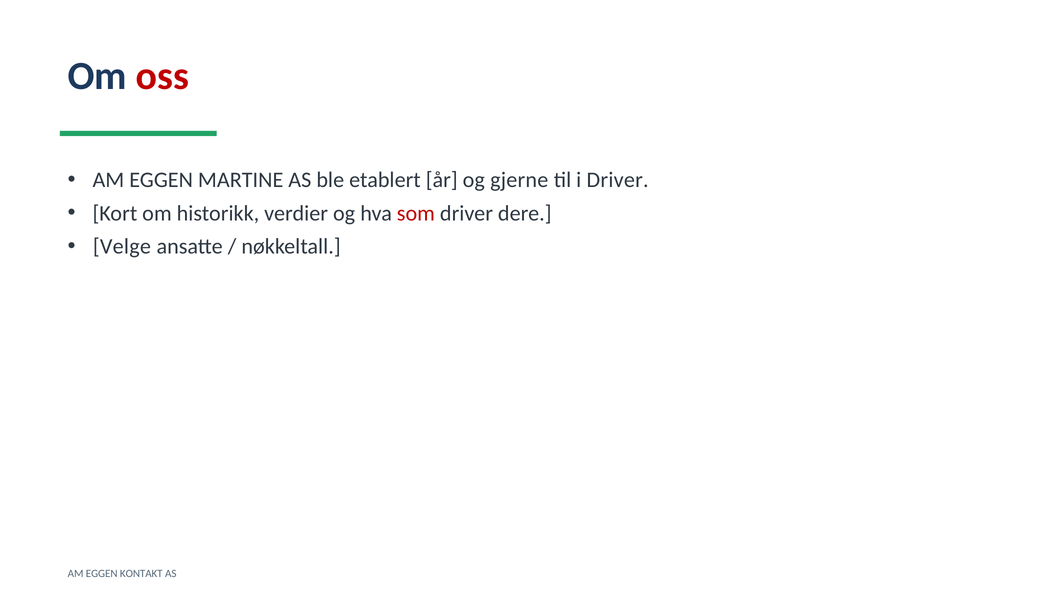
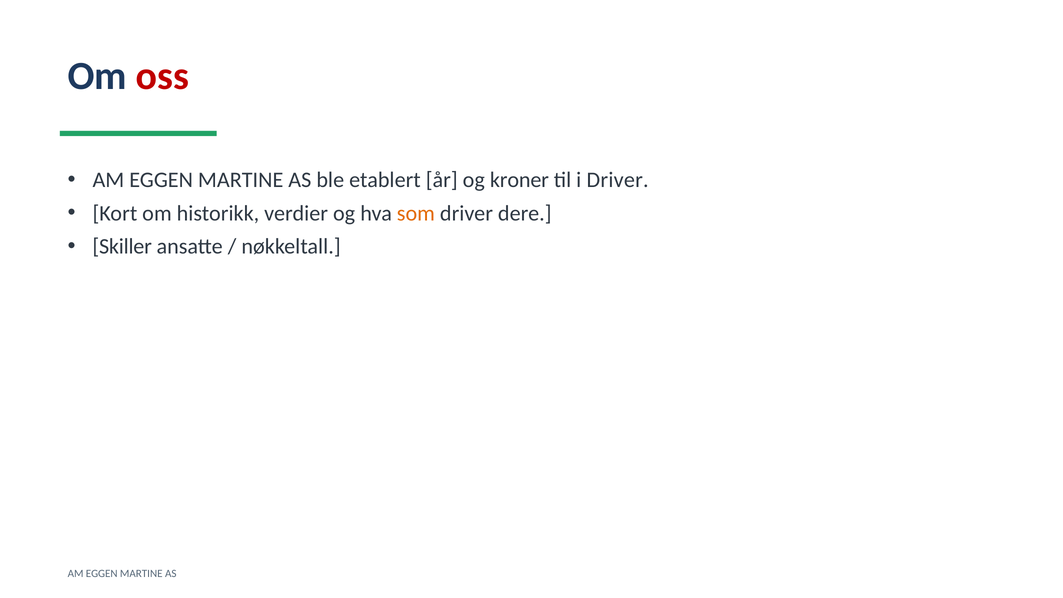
gjerne: gjerne -> kroner (519, 180)
som colour: red -> orange (416, 213)
Velge: Velge -> Skiller (122, 247)
KONTAKT: KONTAKT -> MARTINE (141, 574)
